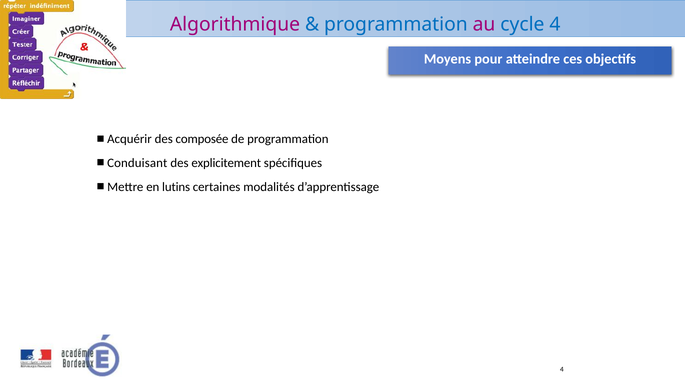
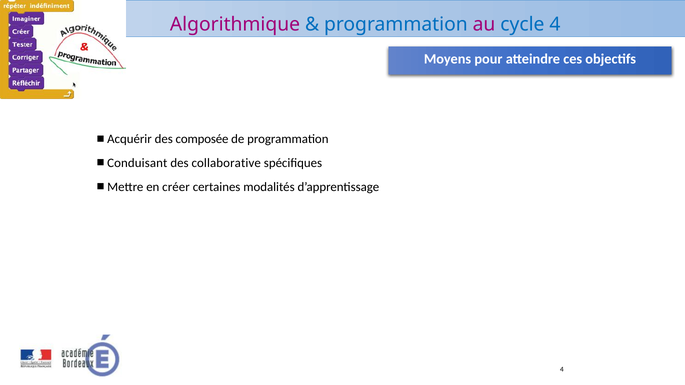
explicitement: explicitement -> collaborative (226, 163)
lutins: lutins -> créer (176, 187)
